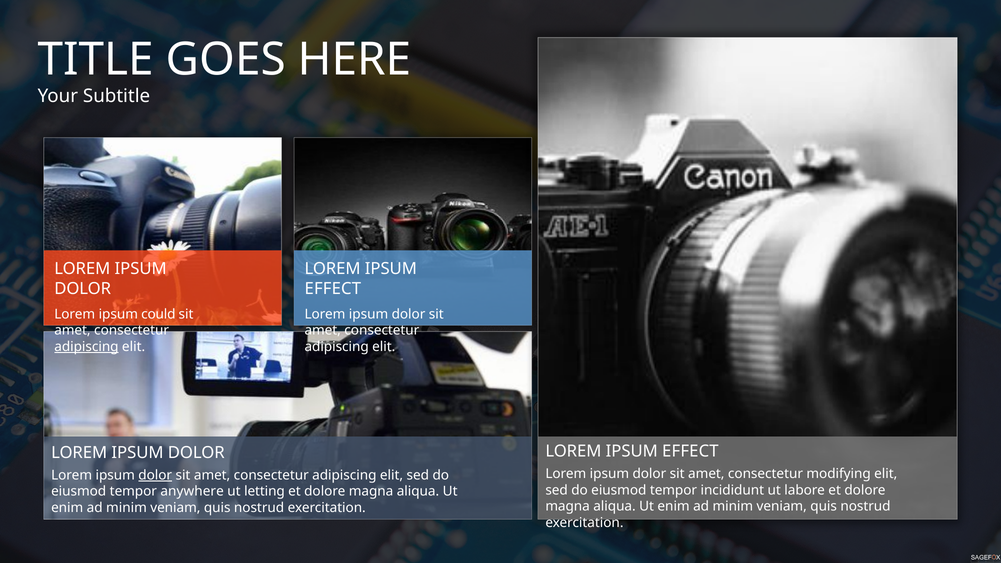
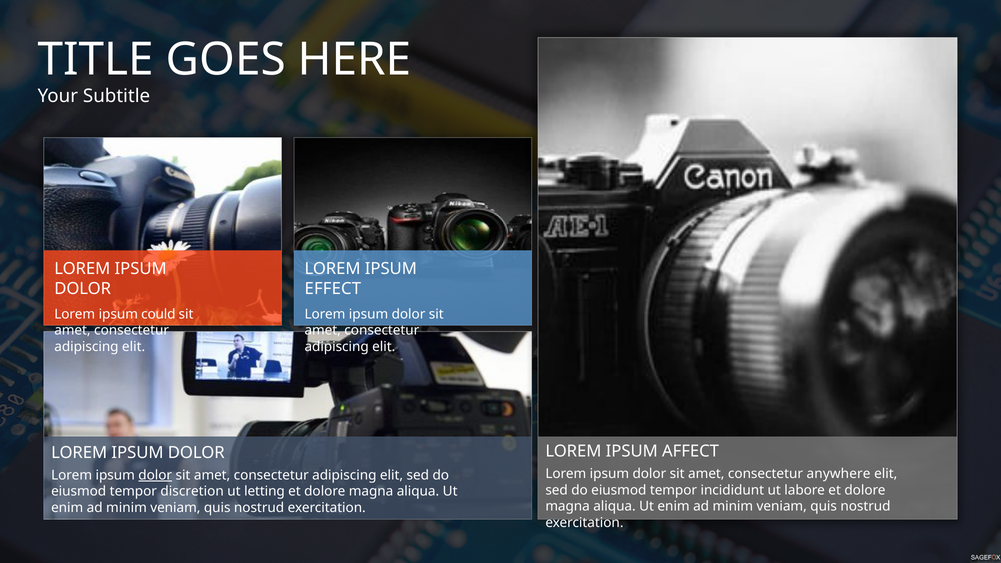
adipiscing underline: present -> none (86, 347)
EFFECT: EFFECT -> AFFECT (690, 452)
modifying: modifying -> anywhere (839, 474)
anywhere: anywhere -> discretion (192, 491)
